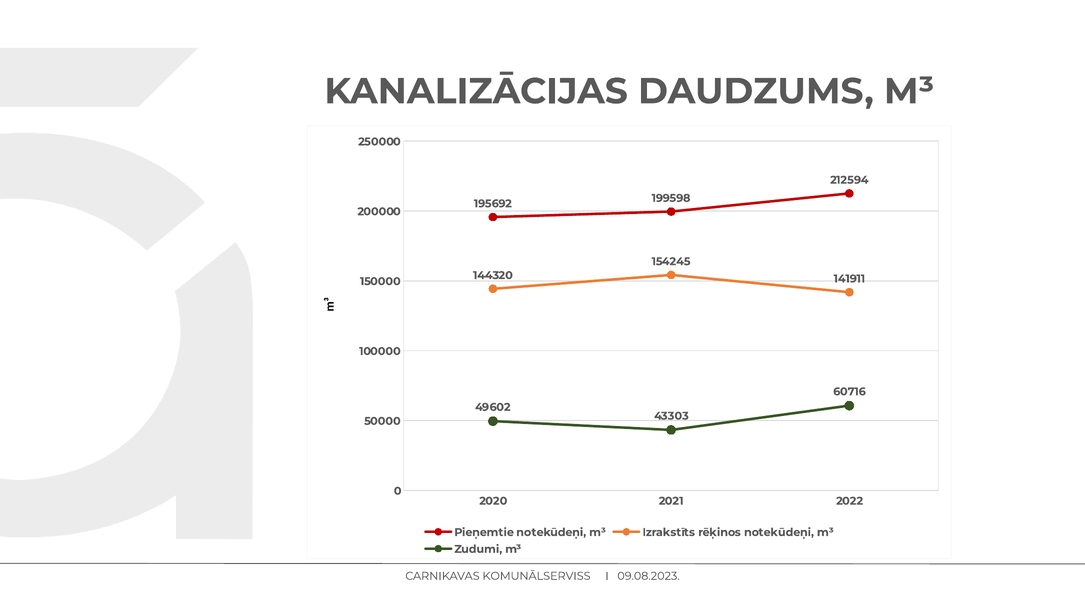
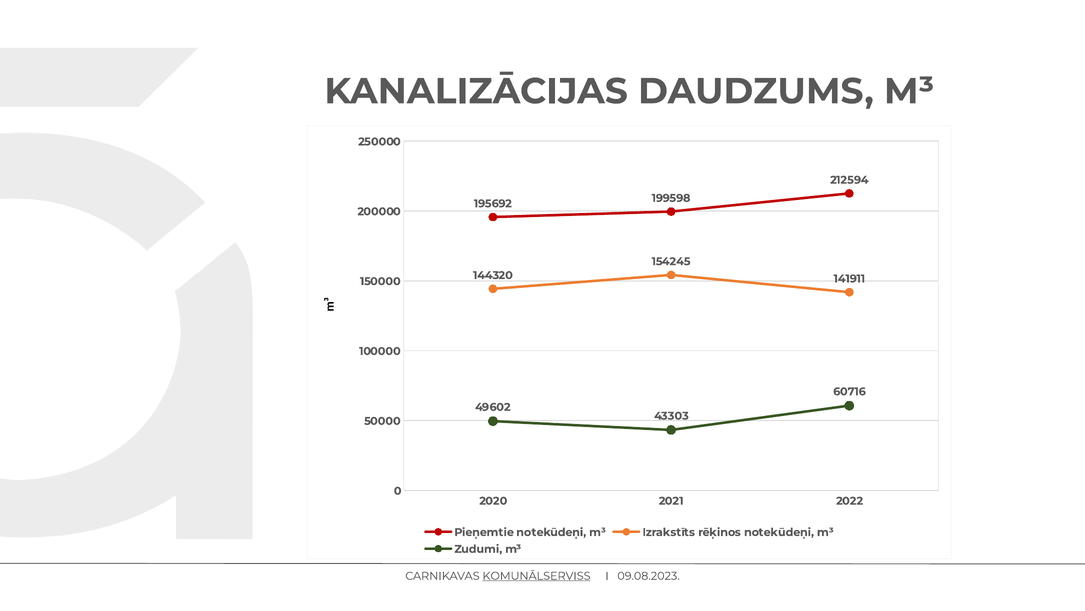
KOMUNĀLSERVISS underline: none -> present (537, 575)
